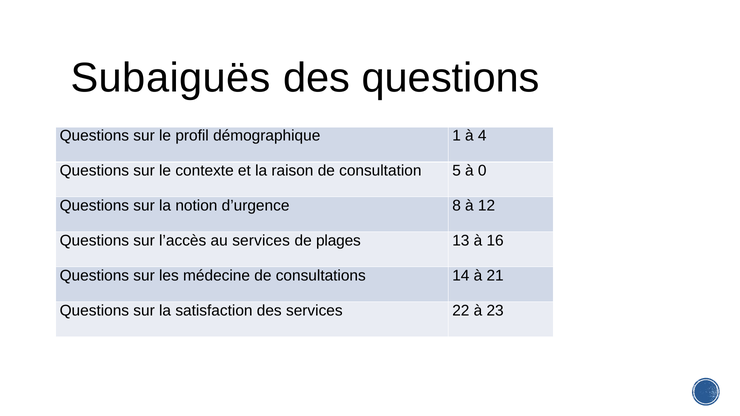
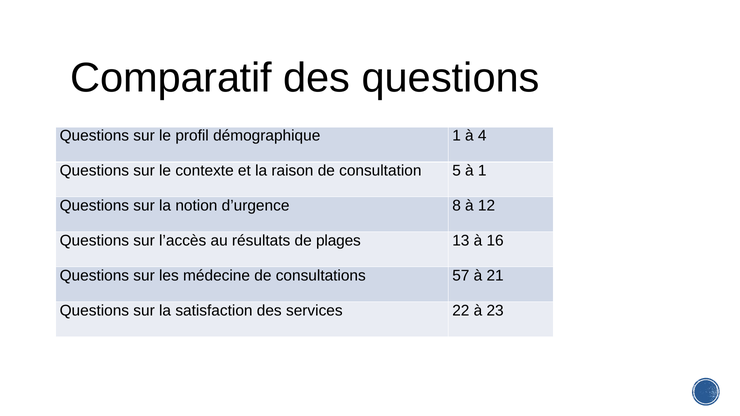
Subaiguës: Subaiguës -> Comparatif (171, 78)
à 0: 0 -> 1 (482, 171)
au services: services -> résultats (261, 241)
14: 14 -> 57 (461, 276)
